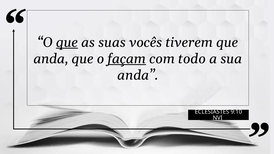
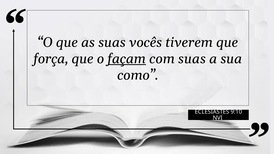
que underline: present -> none (67, 42)
anda: anda -> força (51, 59)
com todo: todo -> suas (192, 59)
anda: anda -> como (138, 75)
